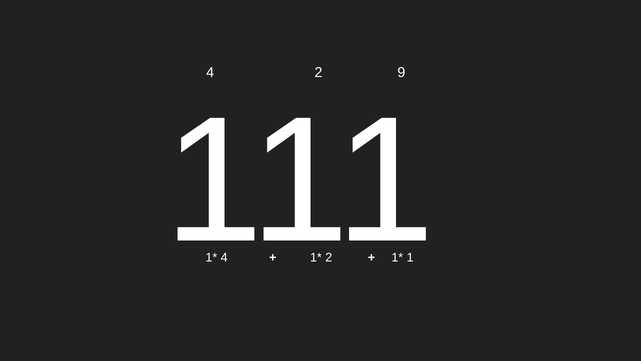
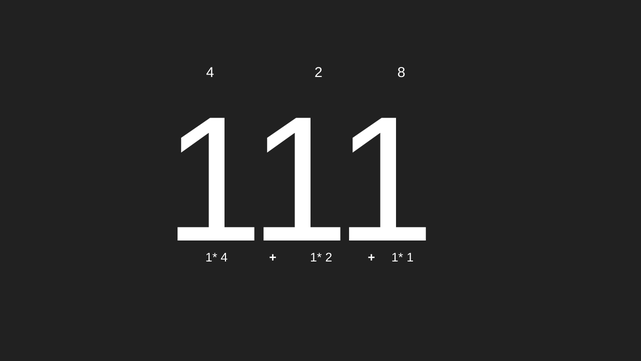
9: 9 -> 8 (401, 72)
